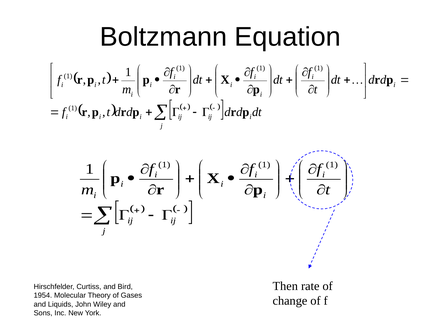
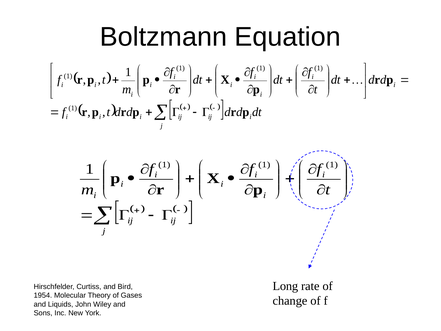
Then: Then -> Long (285, 286)
